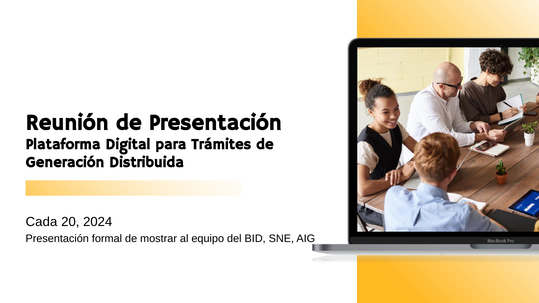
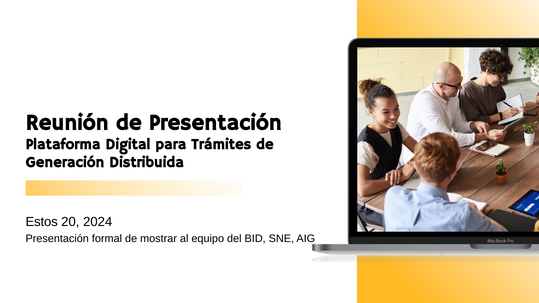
Cada: Cada -> Estos (42, 222)
